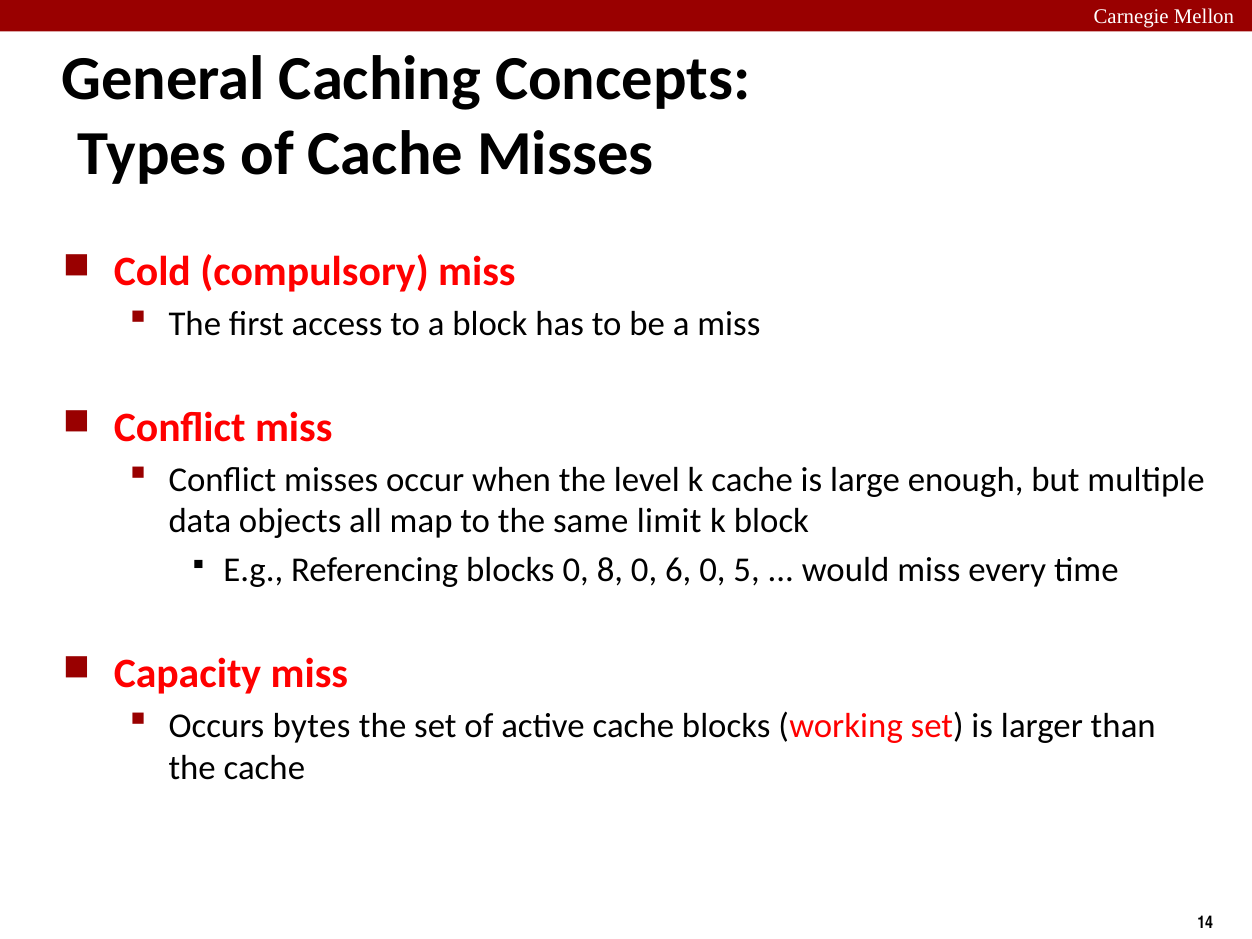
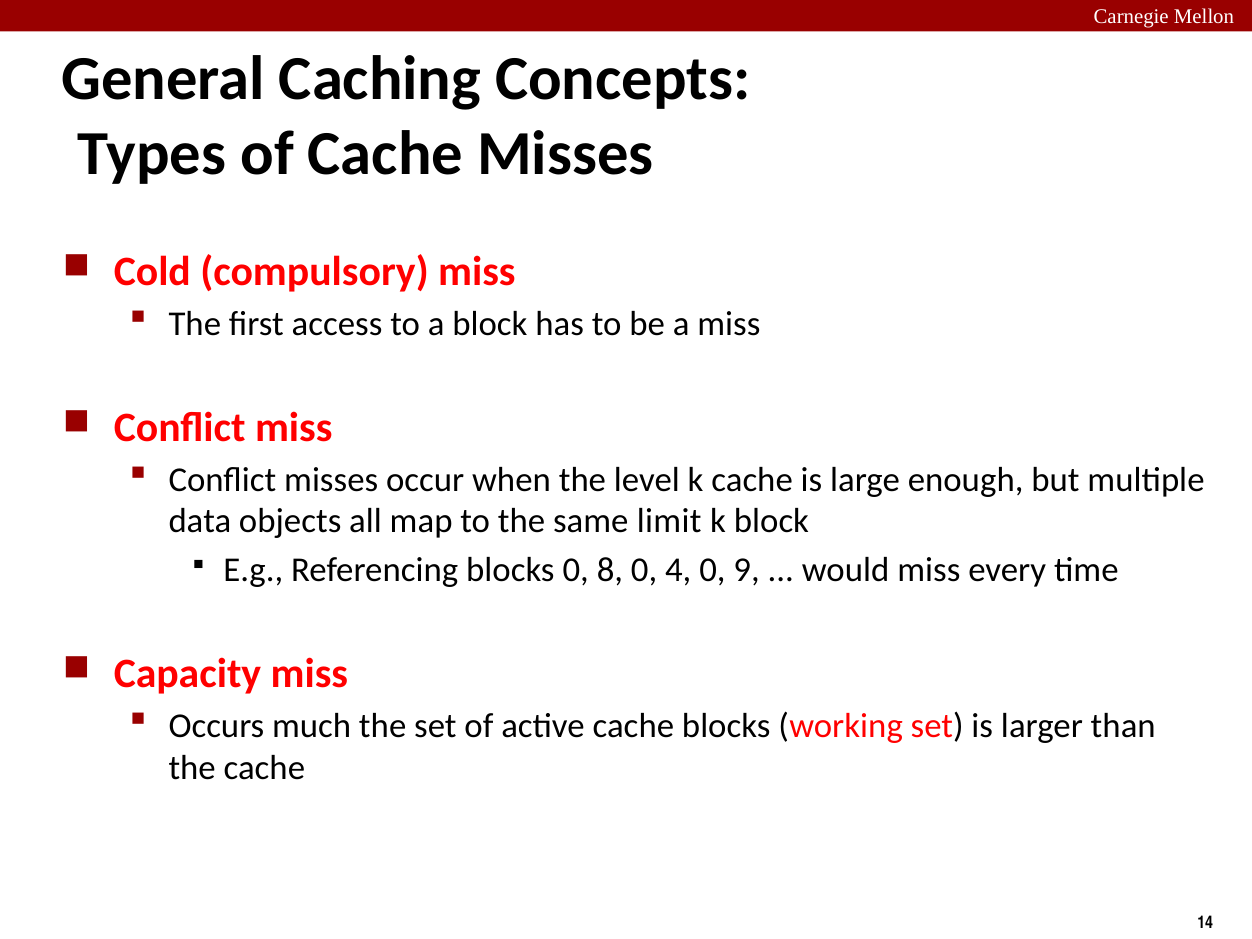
6: 6 -> 4 (678, 570)
5: 5 -> 9 (747, 570)
bytes: bytes -> much (312, 726)
